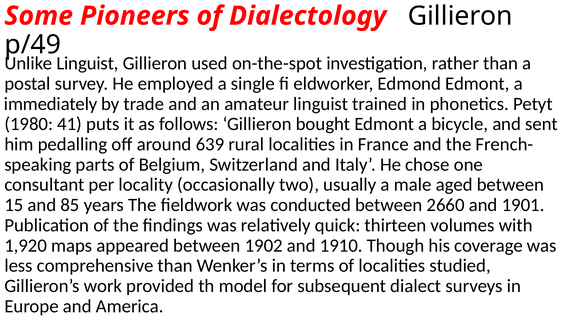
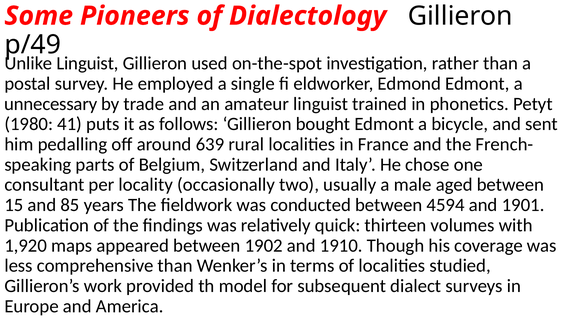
immediately: immediately -> unnecessary (51, 104)
2660: 2660 -> 4594 (446, 205)
